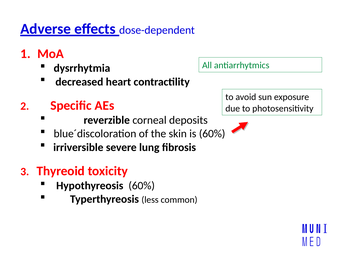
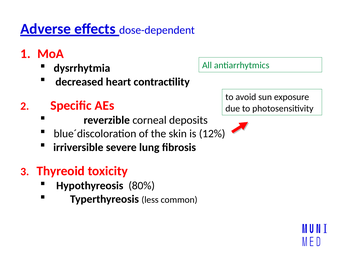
is 60%: 60% -> 12% (212, 134)
Hypothyreosis 60%: 60% -> 80% (142, 186)
